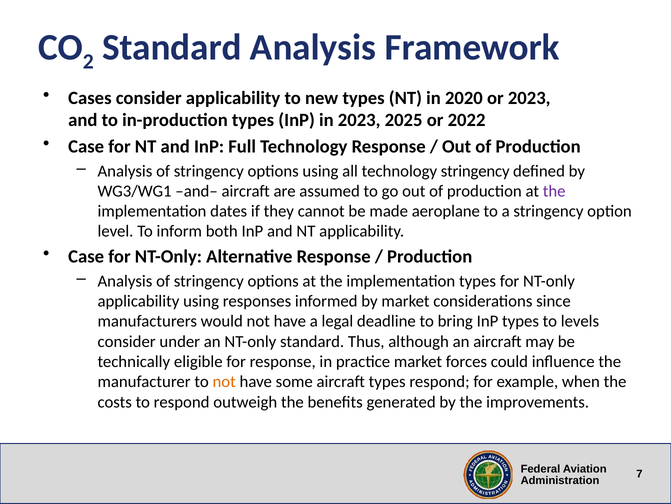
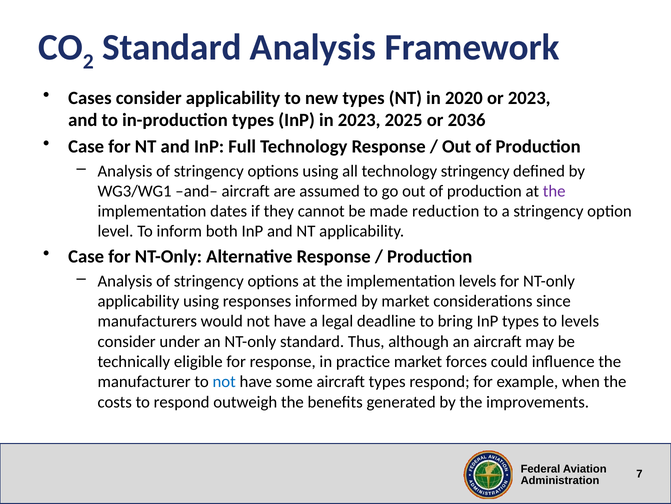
2022: 2022 -> 2036 (467, 120)
aeroplane: aeroplane -> reduction (446, 211)
implementation types: types -> levels (478, 281)
not colour: orange -> blue (224, 381)
